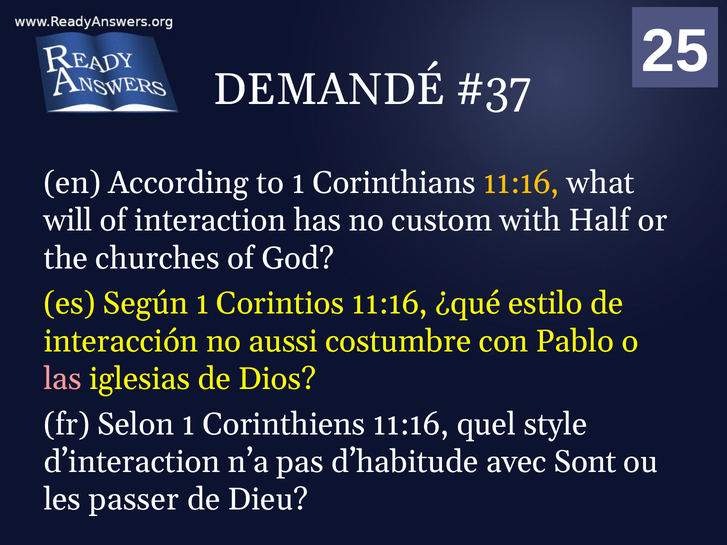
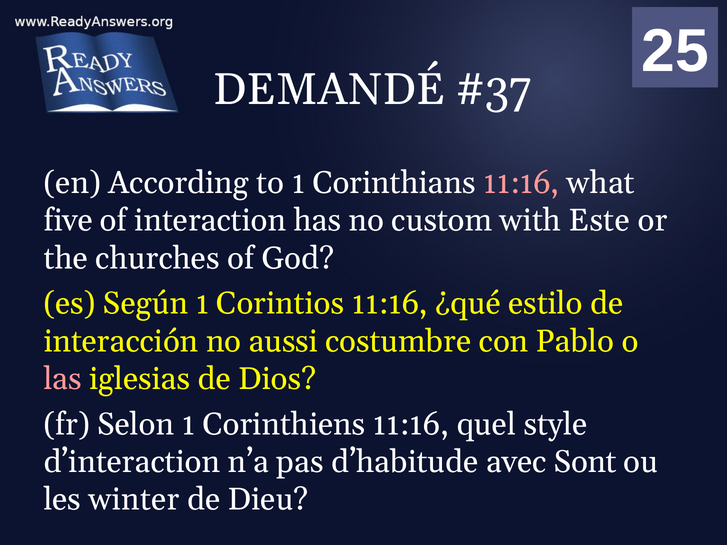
11:16 colour: yellow -> pink (521, 183)
will: will -> five (68, 221)
Half: Half -> Este (599, 221)
passer: passer -> winter (134, 500)
